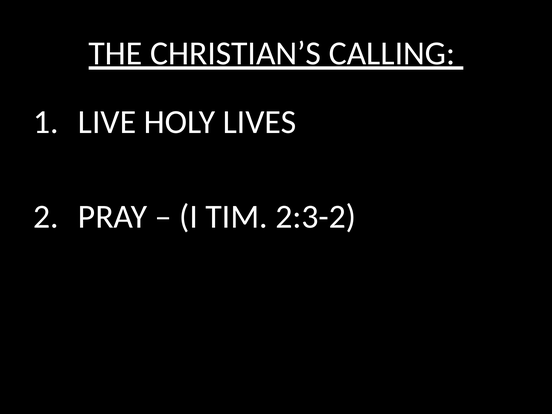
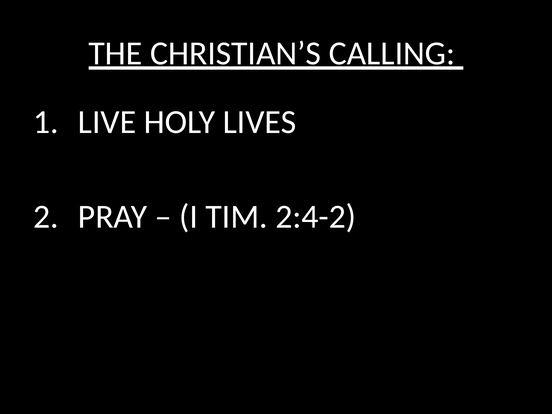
2:3-2: 2:3-2 -> 2:4-2 (316, 217)
